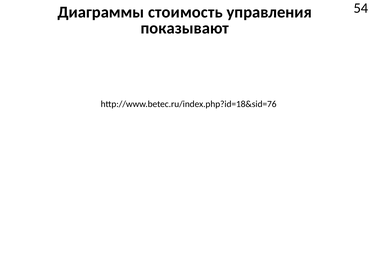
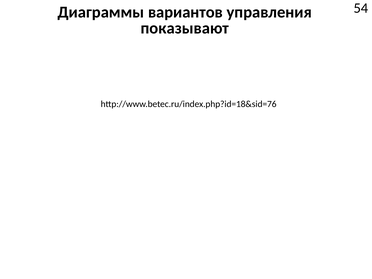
стоимость: стоимость -> вариантов (185, 12)
